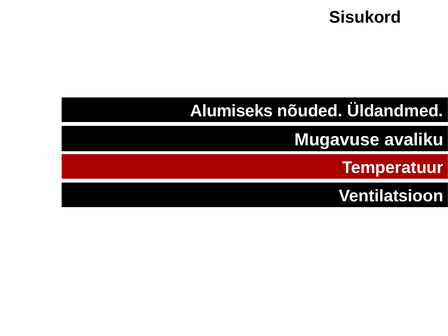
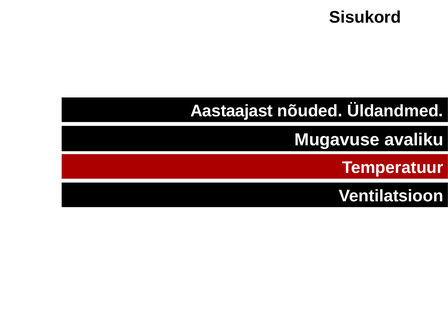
Alumiseks: Alumiseks -> Aastaajast (232, 111)
